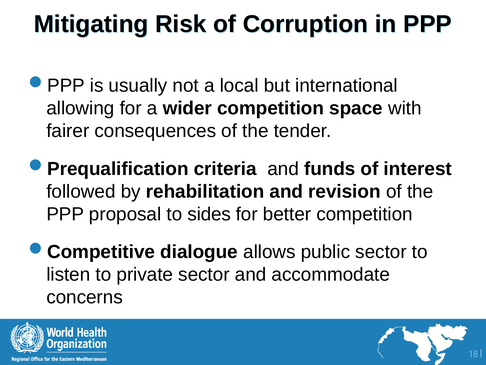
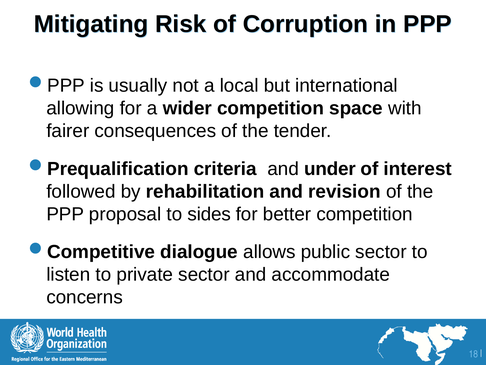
funds: funds -> under (330, 169)
